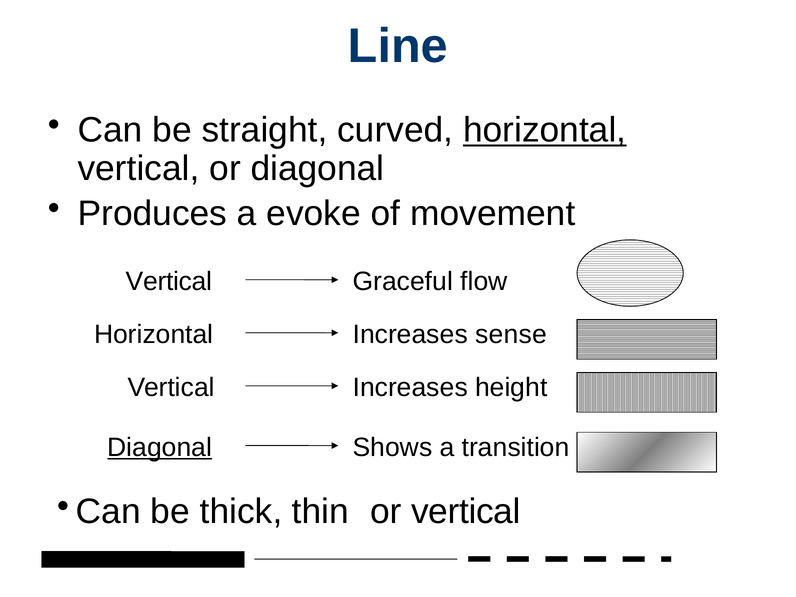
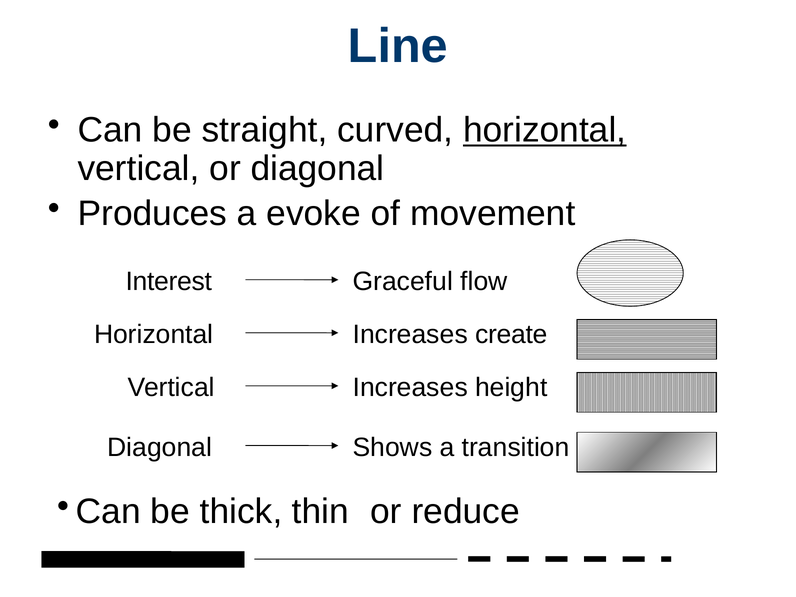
Vertical: Vertical -> Interest (169, 281)
sense: sense -> create (511, 335)
Diagonal underline: present -> none (160, 447)
or vertical: vertical -> reduce (466, 511)
